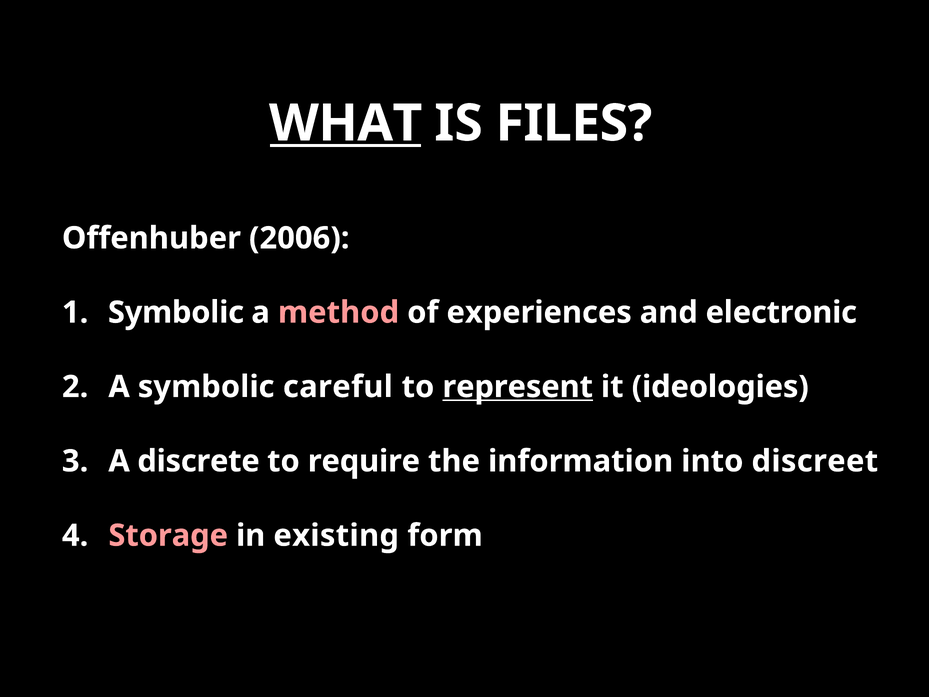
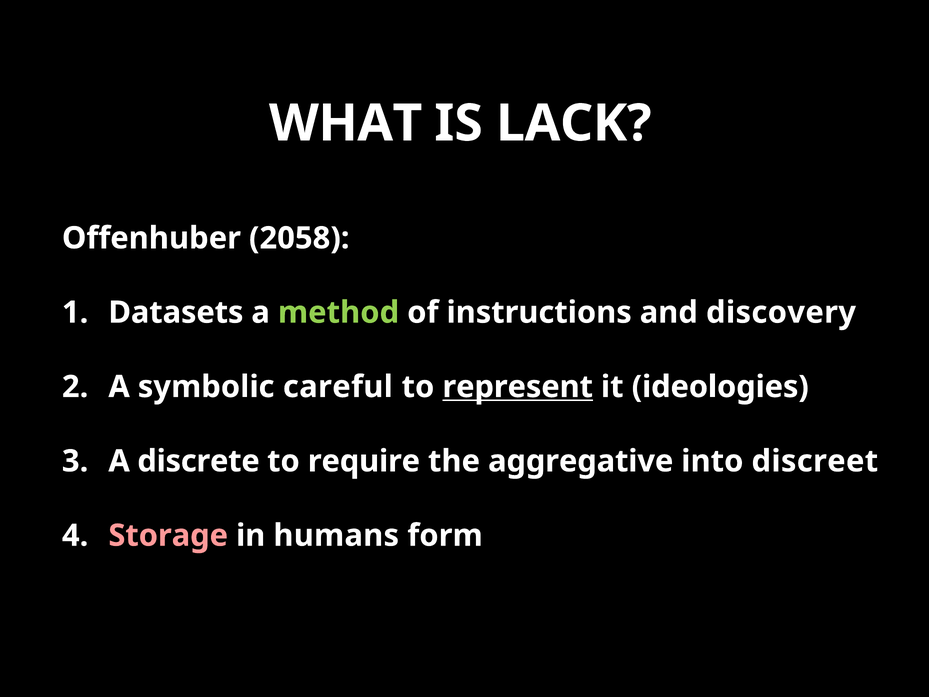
WHAT underline: present -> none (346, 123)
FILES: FILES -> LACK (574, 123)
2006: 2006 -> 2058 (299, 238)
Symbolic: Symbolic -> Datasets (176, 312)
method colour: pink -> light green (339, 312)
experiences: experiences -> instructions (539, 312)
electronic: electronic -> discovery (781, 312)
information: information -> aggregative (581, 461)
existing: existing -> humans (336, 535)
